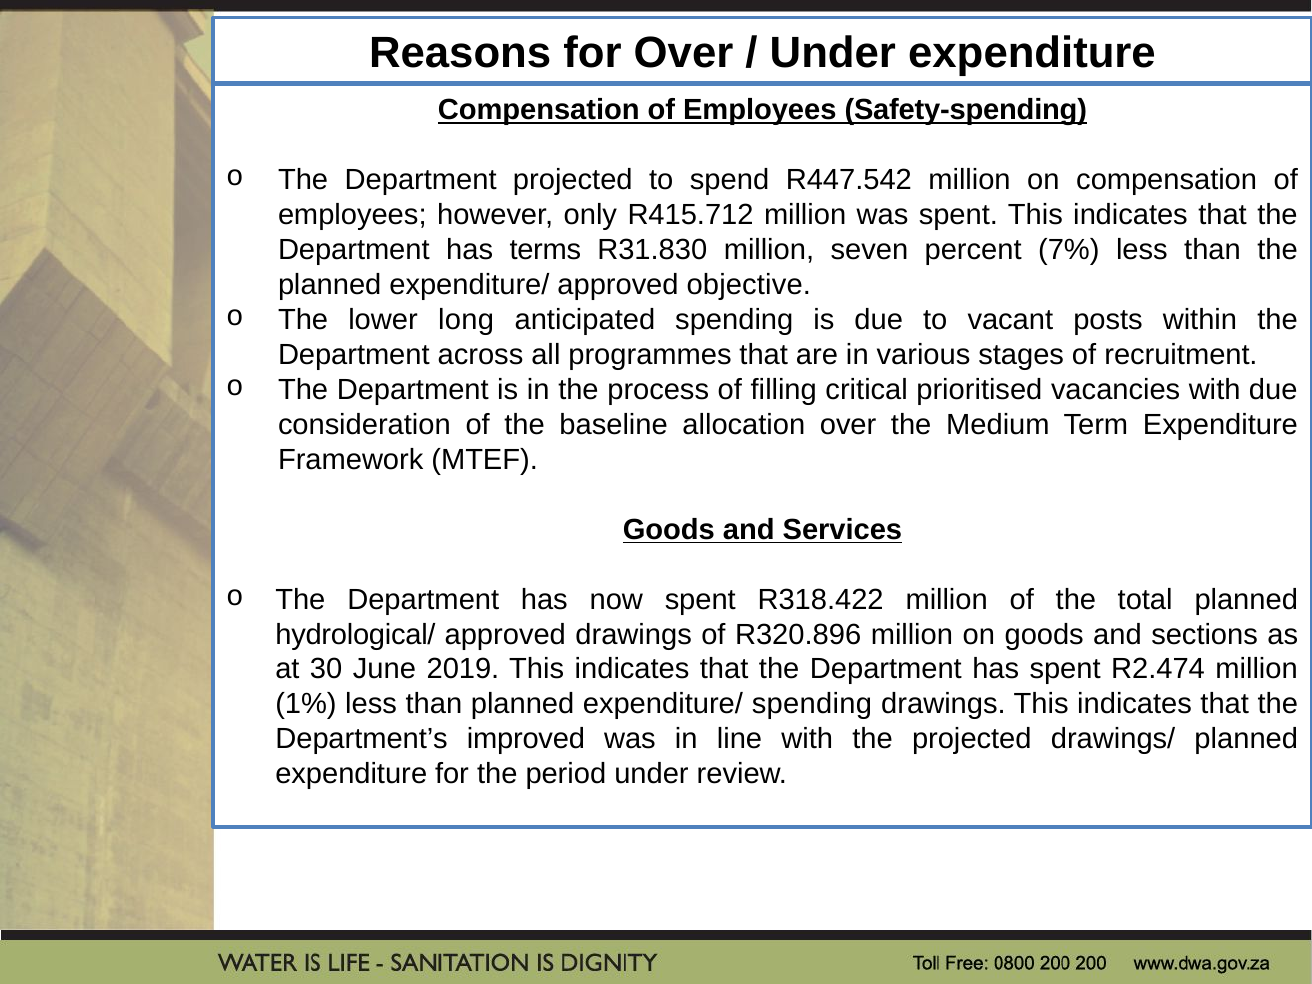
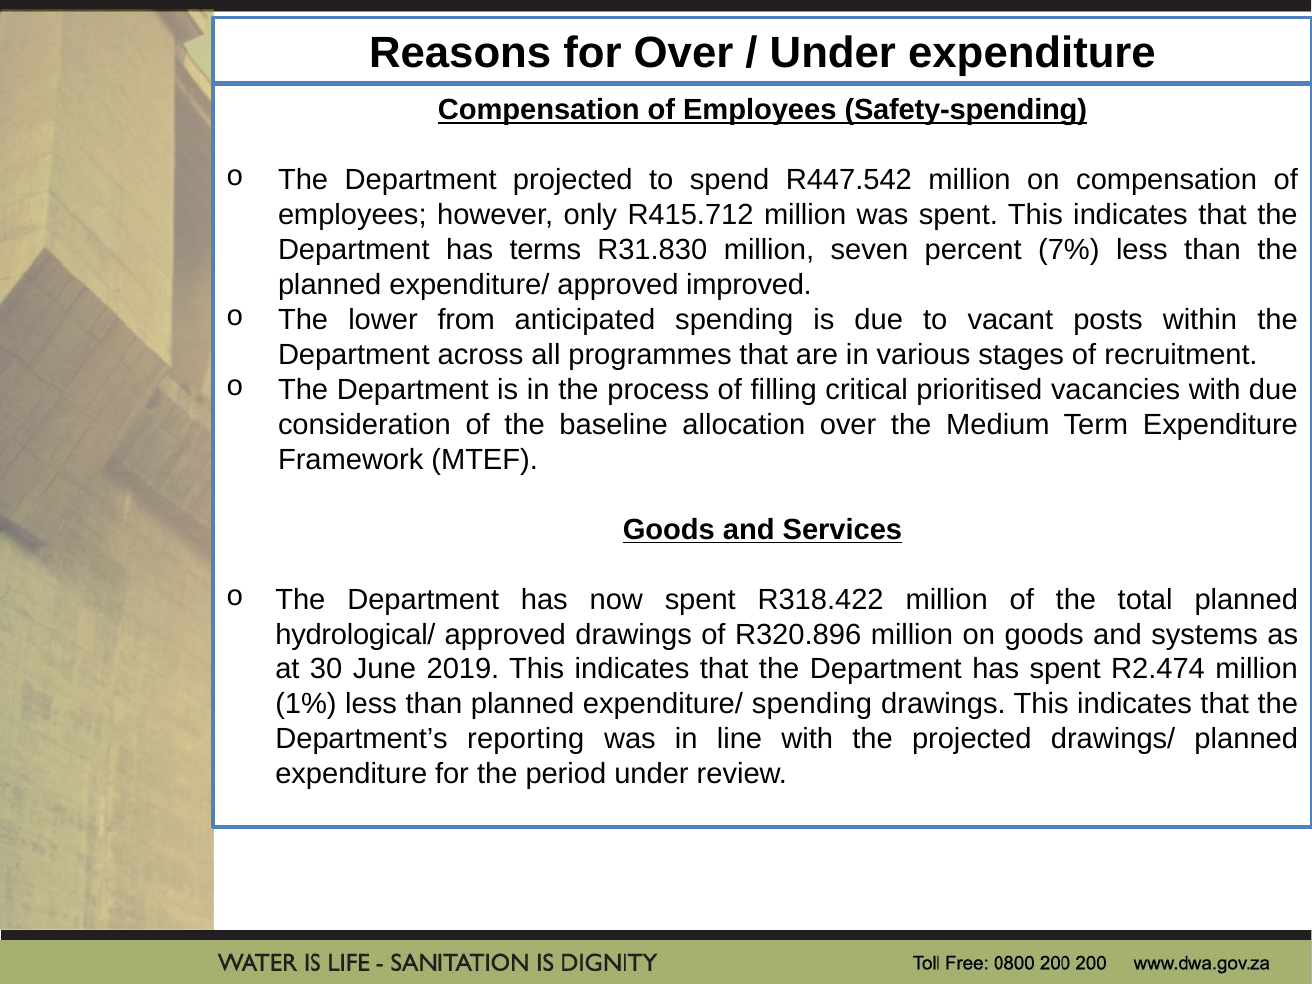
objective: objective -> improved (749, 285)
long: long -> from (466, 320)
sections: sections -> systems (1205, 634)
improved: improved -> reporting (526, 739)
